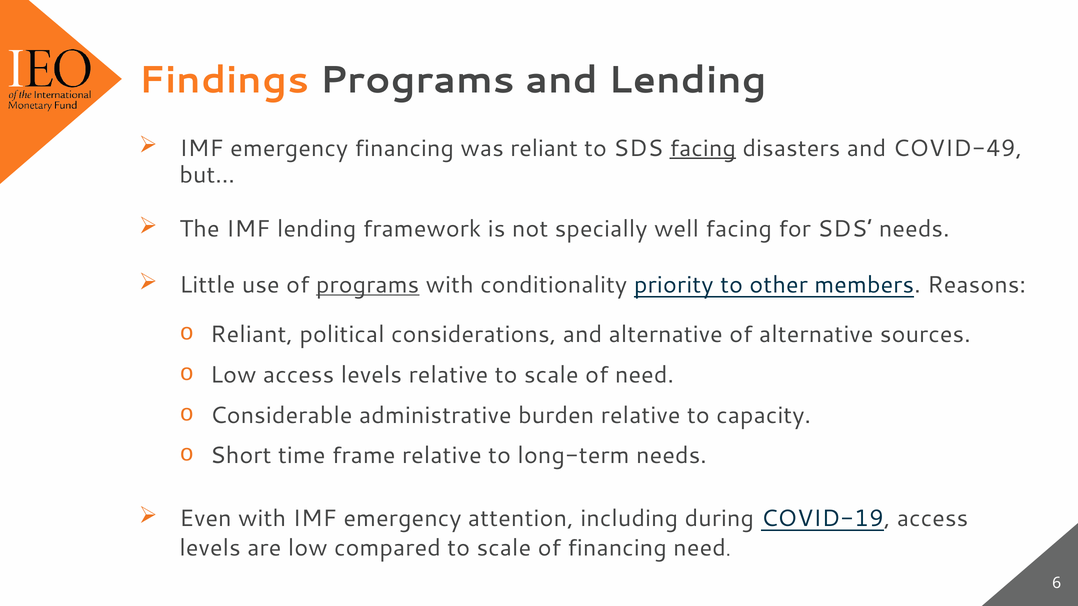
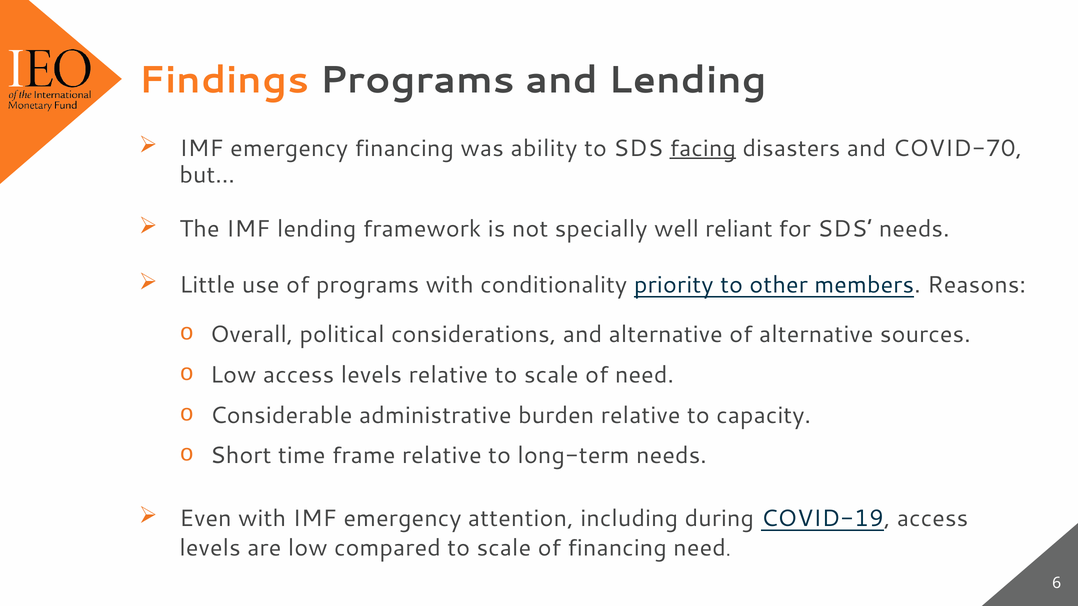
was reliant: reliant -> ability (544, 148)
COVID-49: COVID-49 -> COVID-70 (957, 148)
well facing: facing -> reliant (739, 229)
programs underline: present -> none (368, 285)
Reliant: Reliant -> Overall (252, 335)
